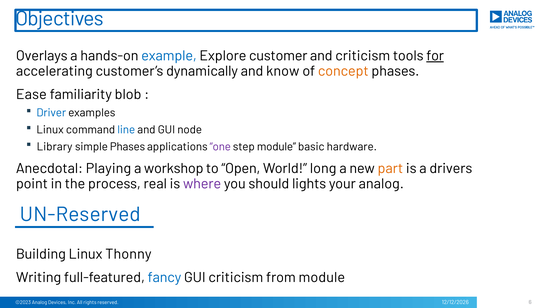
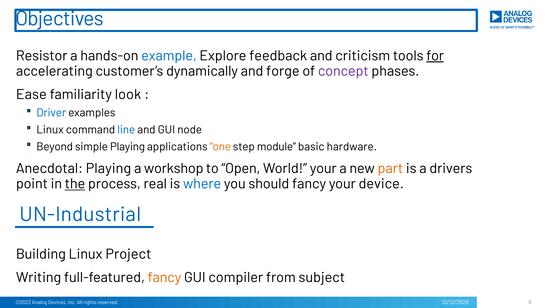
Overlays: Overlays -> Resistor (42, 56)
customer: customer -> feedback (278, 56)
know: know -> forge (283, 71)
concept colour: orange -> purple (343, 71)
blob: blob -> look (128, 94)
Library: Library -> Beyond (55, 146)
simple Phases: Phases -> Playing (127, 146)
one colour: purple -> orange (220, 146)
World long: long -> your (323, 168)
the underline: none -> present (75, 184)
where colour: purple -> blue (202, 184)
should lights: lights -> fancy (309, 184)
your analog: analog -> device (381, 184)
UN-Reserved: UN-Reserved -> UN-Industrial (80, 214)
Thonny: Thonny -> Project (128, 254)
fancy colour: blue -> orange (164, 277)
GUI criticism: criticism -> compiler (236, 277)
from module: module -> subject (322, 277)
